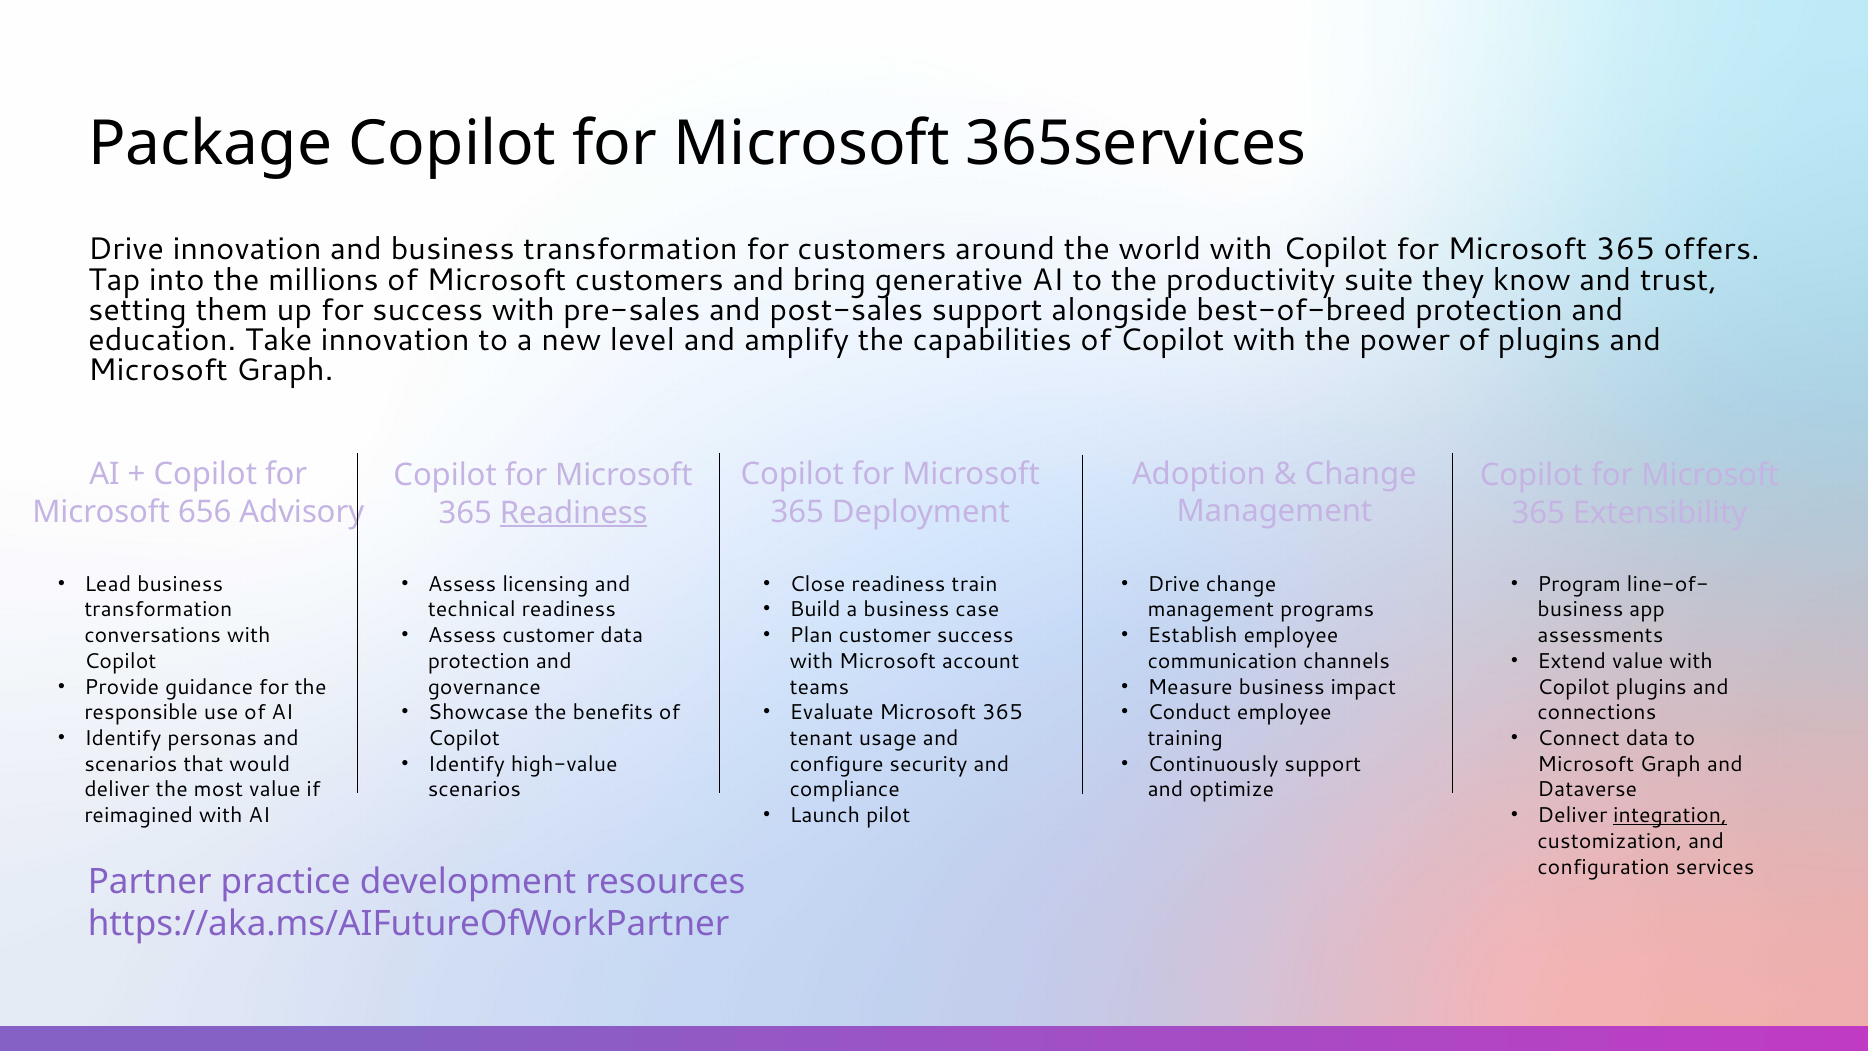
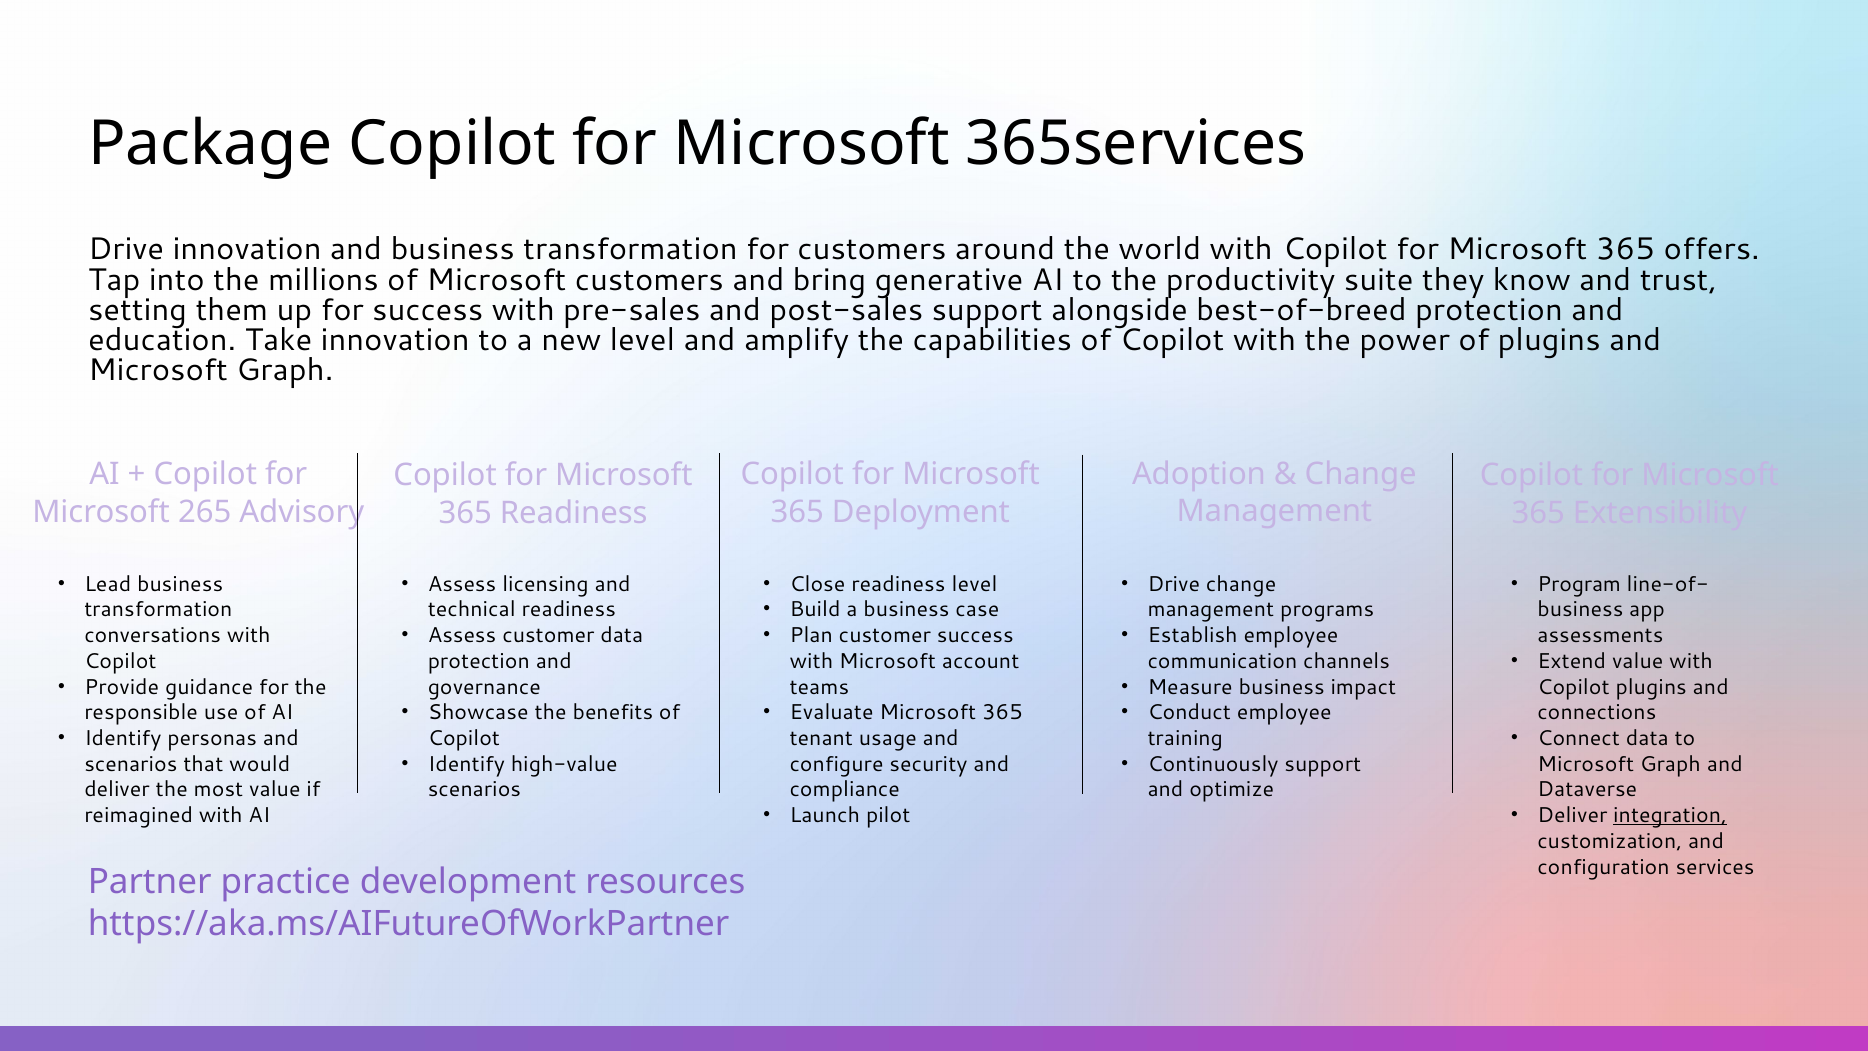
656: 656 -> 265 (205, 512)
Readiness underline: present -> none (574, 513)
readiness train: train -> level (975, 584)
